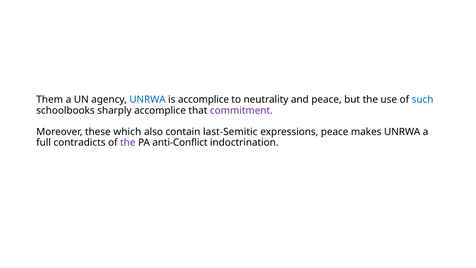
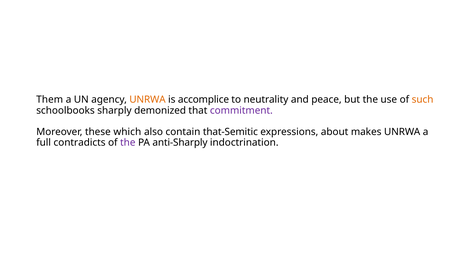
UNRWA colour: blue -> orange (148, 100)
such colour: blue -> orange (423, 100)
sharply accomplice: accomplice -> demonized (160, 110)
last-Semitic: last-Semitic -> that-Semitic (230, 132)
expressions peace: peace -> about (335, 132)
anti-Conflict: anti-Conflict -> anti-Sharply (180, 142)
